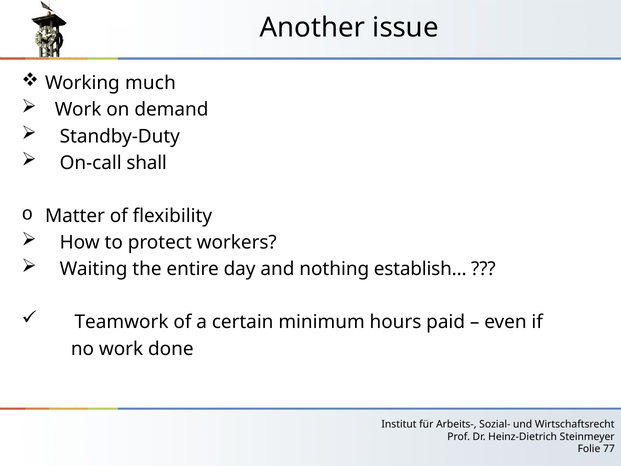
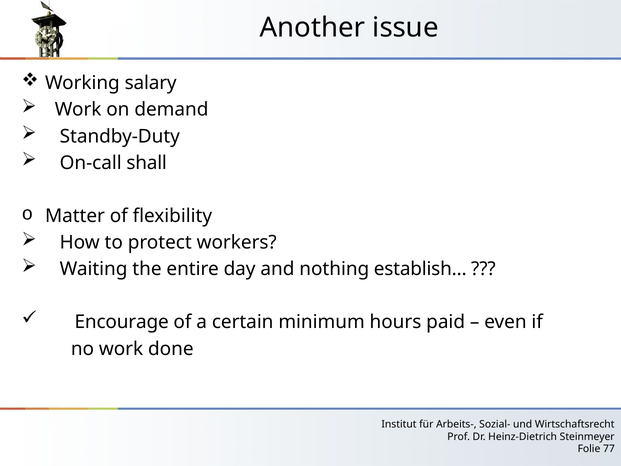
much: much -> salary (151, 83)
Teamwork: Teamwork -> Encourage (122, 322)
